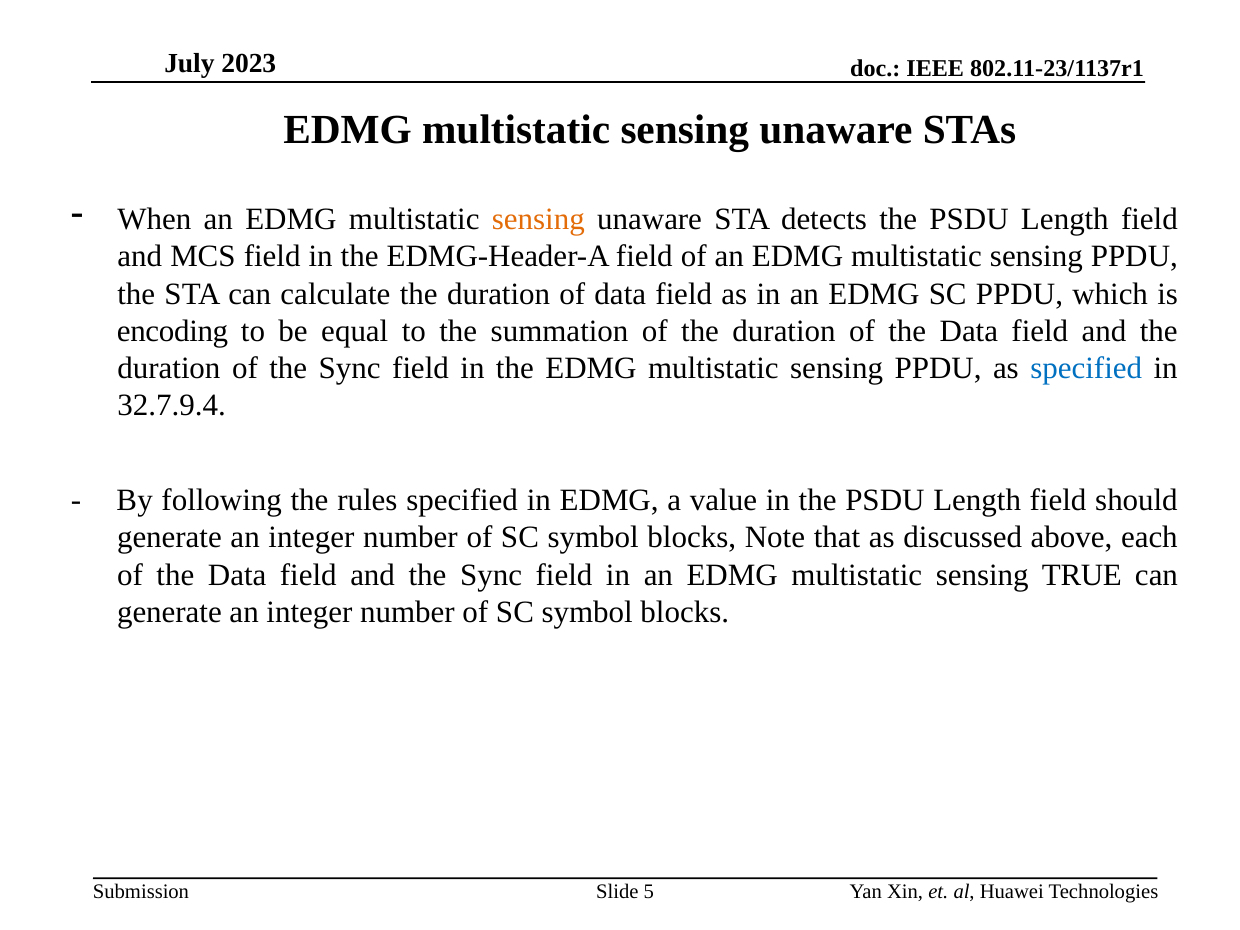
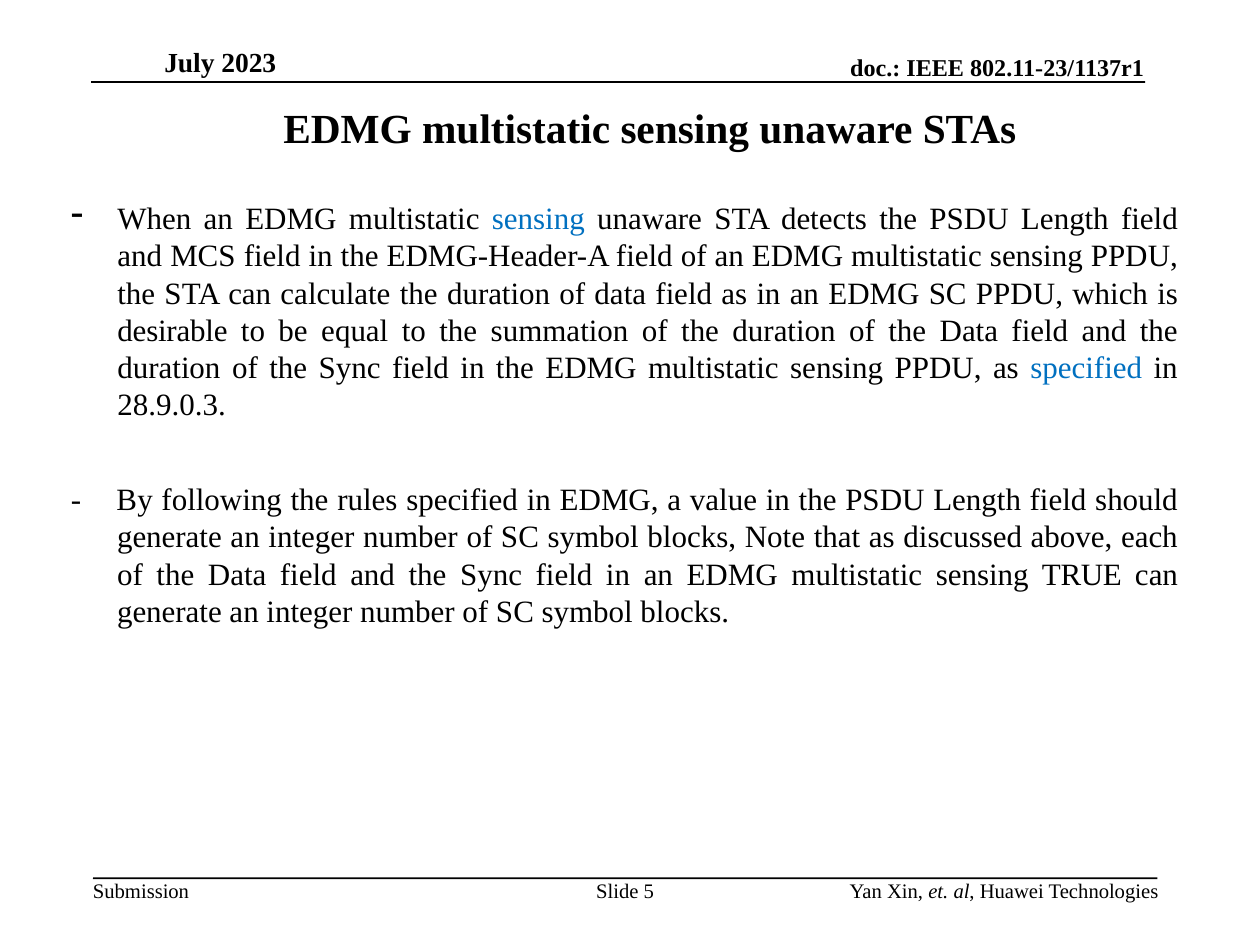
sensing colour: orange -> blue (538, 219)
encoding: encoding -> desirable (172, 331)
32.7.9.4: 32.7.9.4 -> 28.9.0.3 (172, 405)
